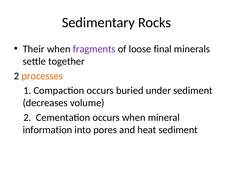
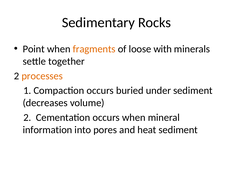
Their: Their -> Point (34, 49)
fragments colour: purple -> orange (94, 49)
final: final -> with (163, 49)
